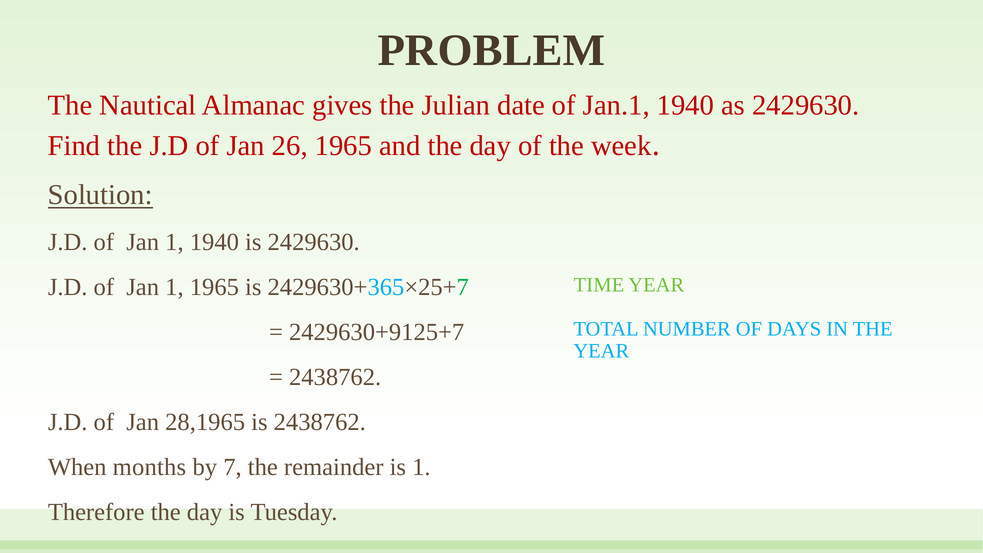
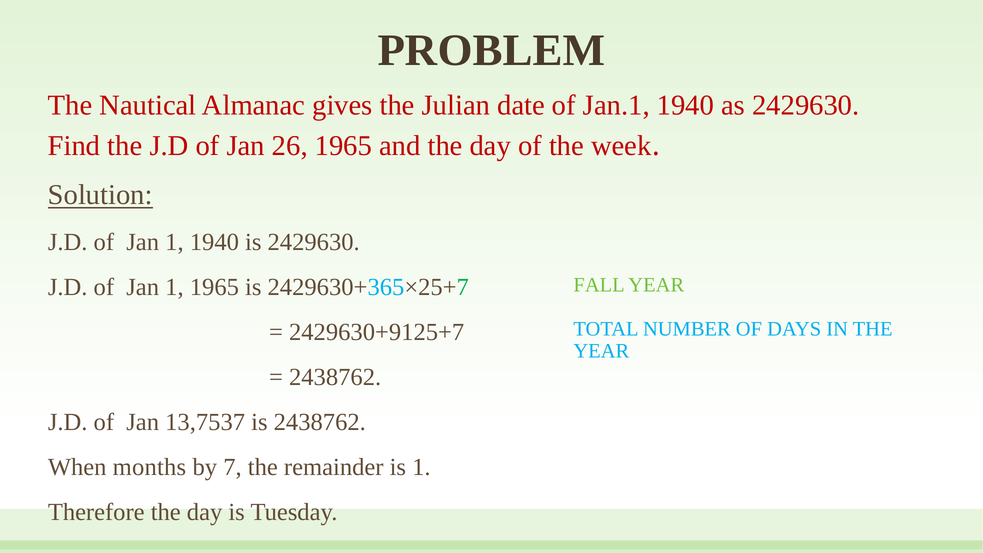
TIME: TIME -> FALL (599, 285)
28,1965: 28,1965 -> 13,7537 (205, 422)
